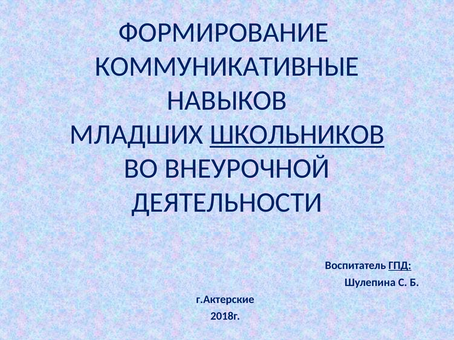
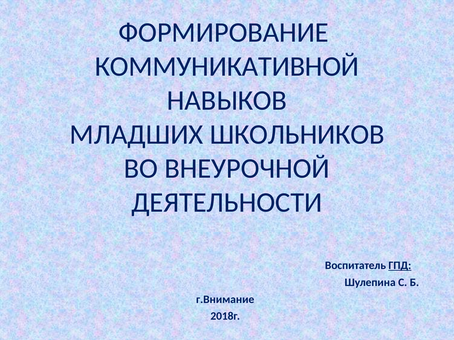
КОММУНИКАТИВНЫЕ: КОММУНИКАТИВНЫЕ -> КОММУНИКАТИВНОЙ (227, 67)
ШКОЛЬНИКОВ underline: present -> none (297, 135)
г.Актерские: г.Актерские -> г.Внимание (225, 300)
